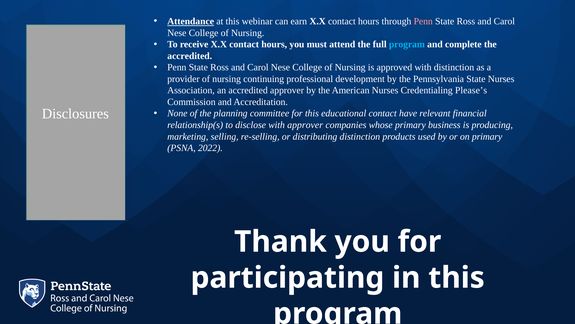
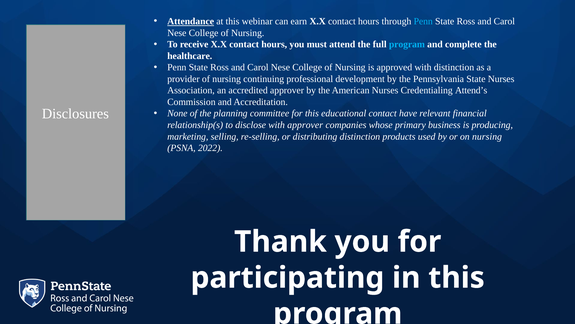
Penn colour: pink -> light blue (423, 21)
accredited: accredited -> healthcare (190, 56)
Please’s: Please’s -> Attend’s (471, 90)
on primary: primary -> nursing (487, 136)
